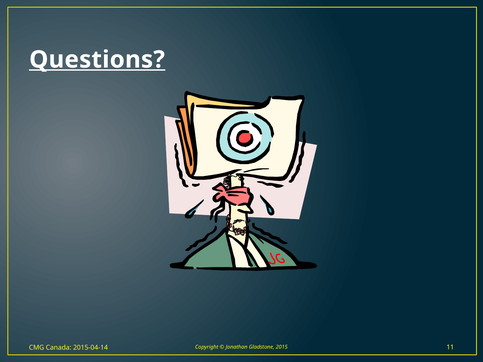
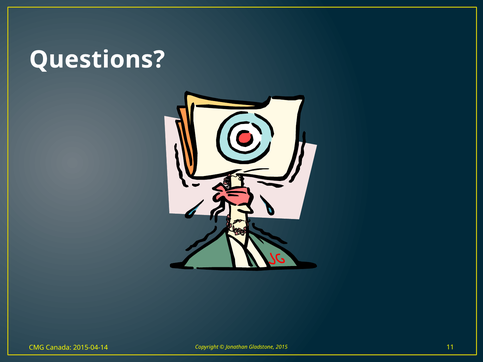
Questions underline: present -> none (97, 60)
